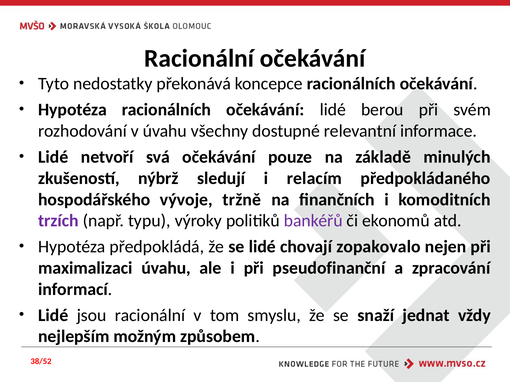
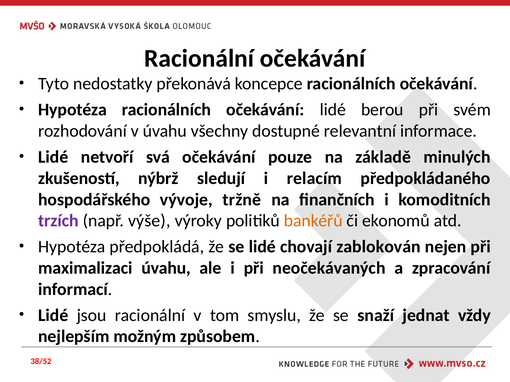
typu: typu -> výše (149, 221)
bankéřů colour: purple -> orange (313, 221)
zopakovalo: zopakovalo -> zablokován (379, 247)
pseudofinanční: pseudofinanční -> neočekávaných (329, 268)
